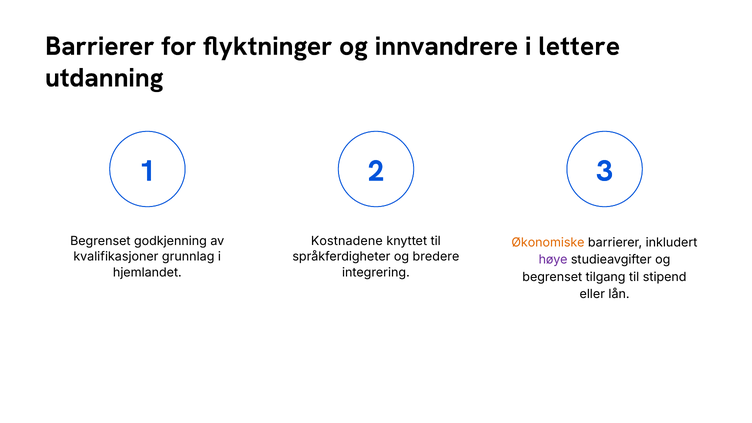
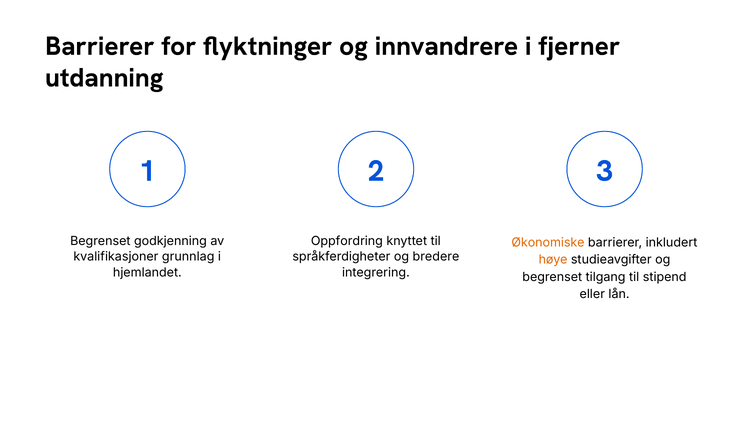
lettere: lettere -> fjerner (579, 46)
Kostnadene: Kostnadene -> Oppfordring (347, 241)
høye colour: purple -> orange (553, 260)
